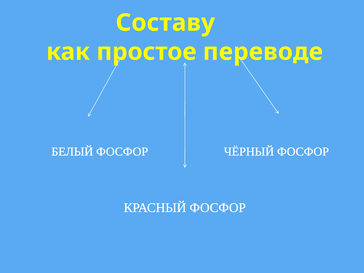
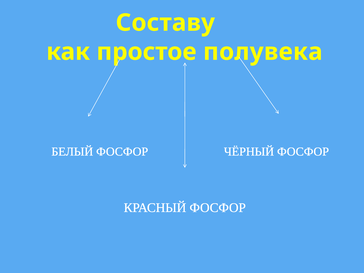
переводе: переводе -> полувека (263, 52)
